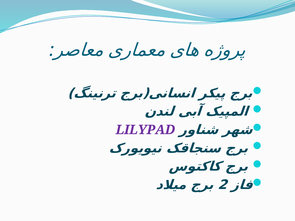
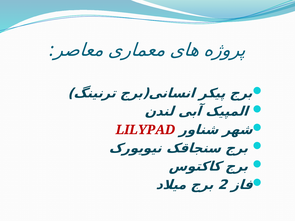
LILYPAD colour: purple -> red (145, 130)
